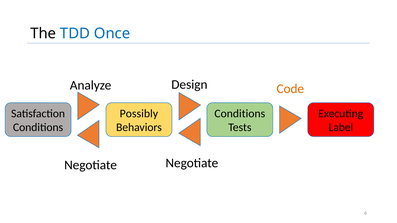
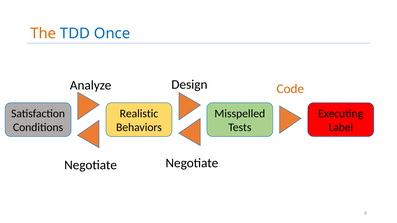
The colour: black -> orange (43, 34)
Possibly: Possibly -> Realistic (139, 114)
Conditions: Conditions -> Misspelled (240, 114)
